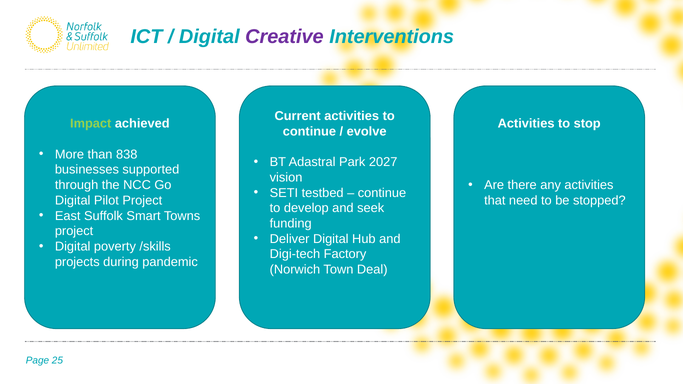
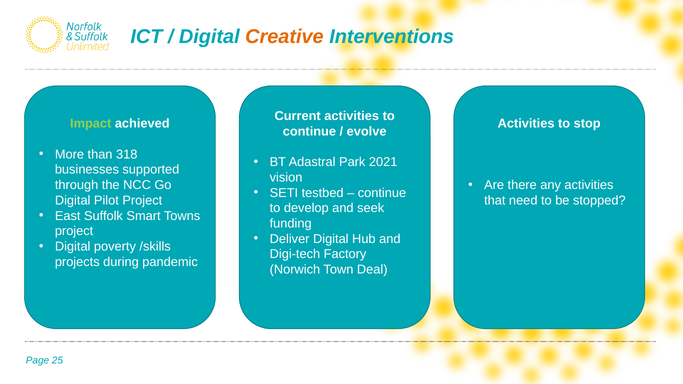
Creative colour: purple -> orange (284, 37)
838: 838 -> 318 (127, 154)
2027: 2027 -> 2021 (383, 162)
